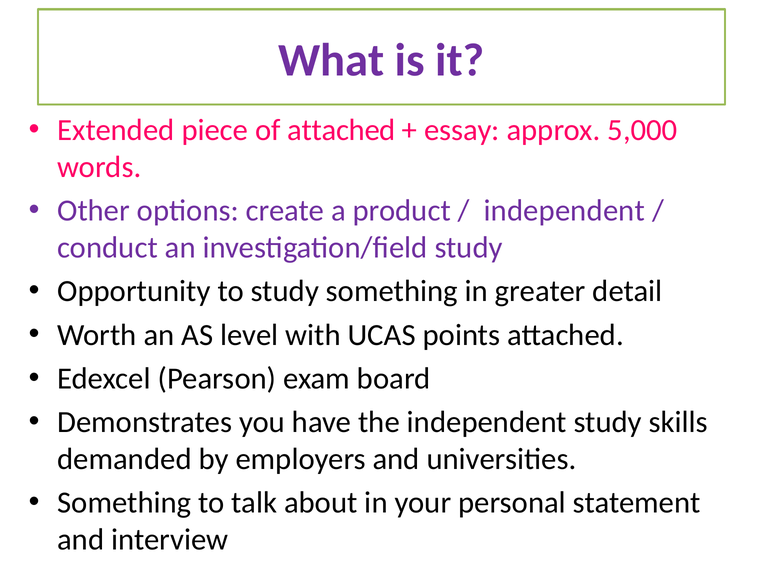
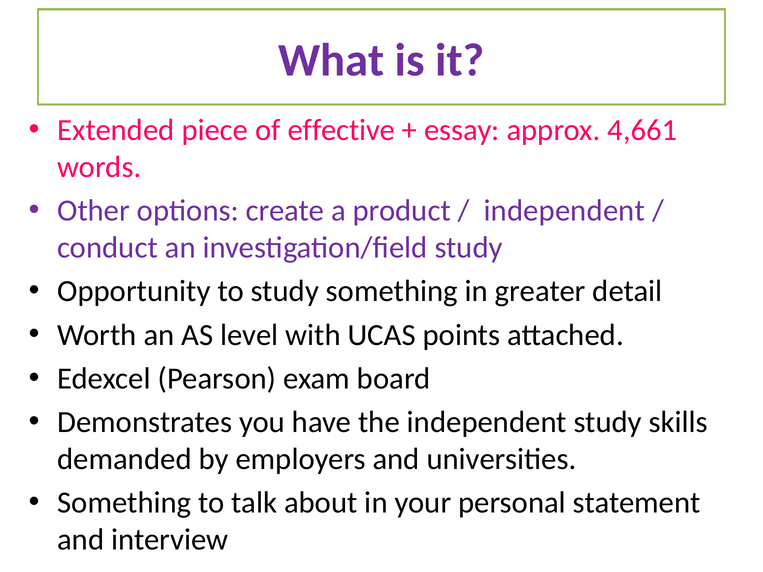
of attached: attached -> effective (341, 130)
5,000: 5,000 -> 4,661 (642, 130)
